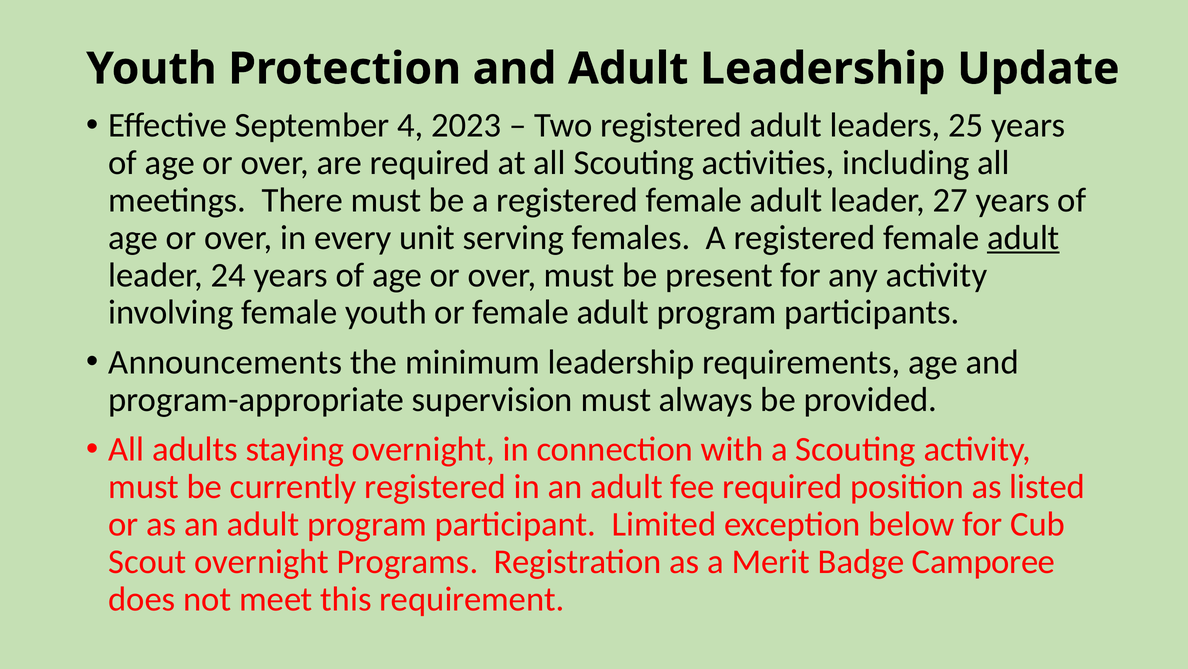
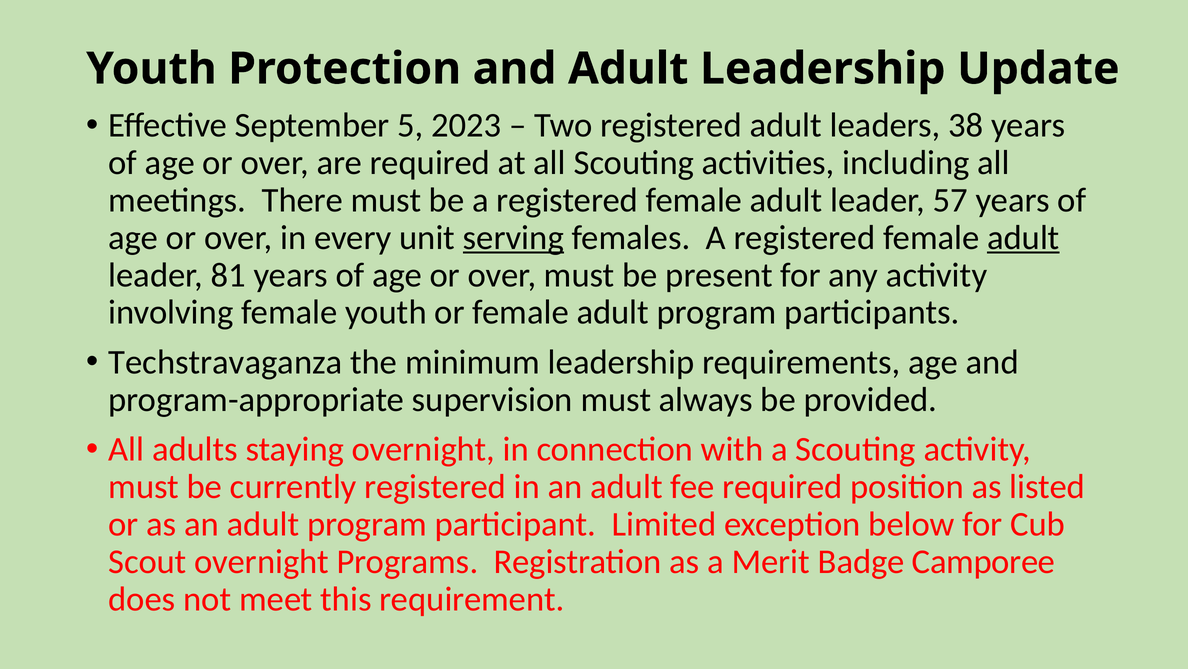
4: 4 -> 5 (410, 125)
25: 25 -> 38 (966, 125)
27: 27 -> 57 (950, 200)
serving underline: none -> present (513, 237)
24: 24 -> 81 (228, 275)
Announcements: Announcements -> Techstravaganza (225, 362)
